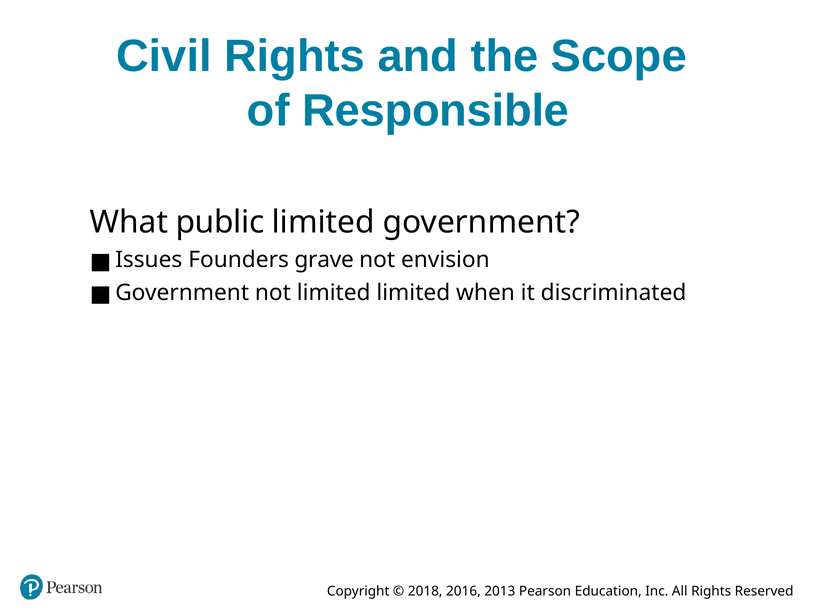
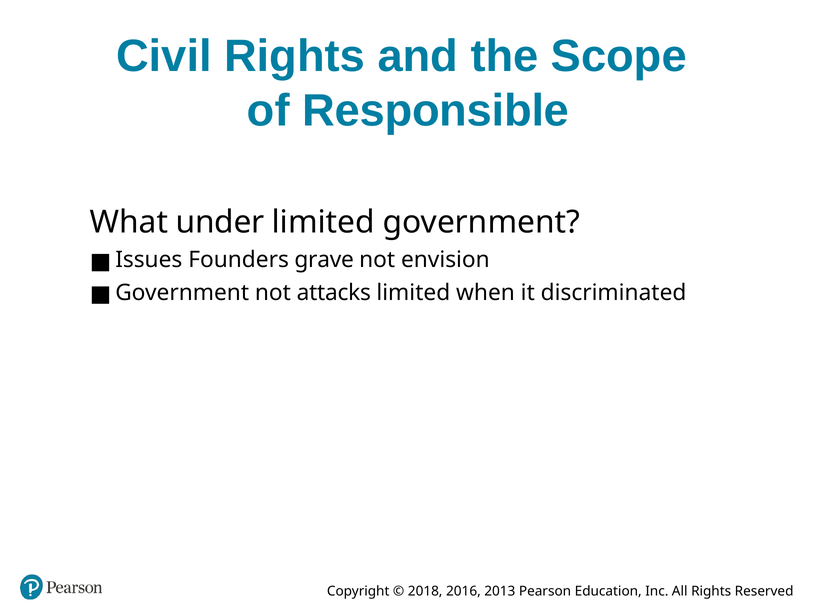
public: public -> under (220, 223)
not limited: limited -> attacks (334, 293)
